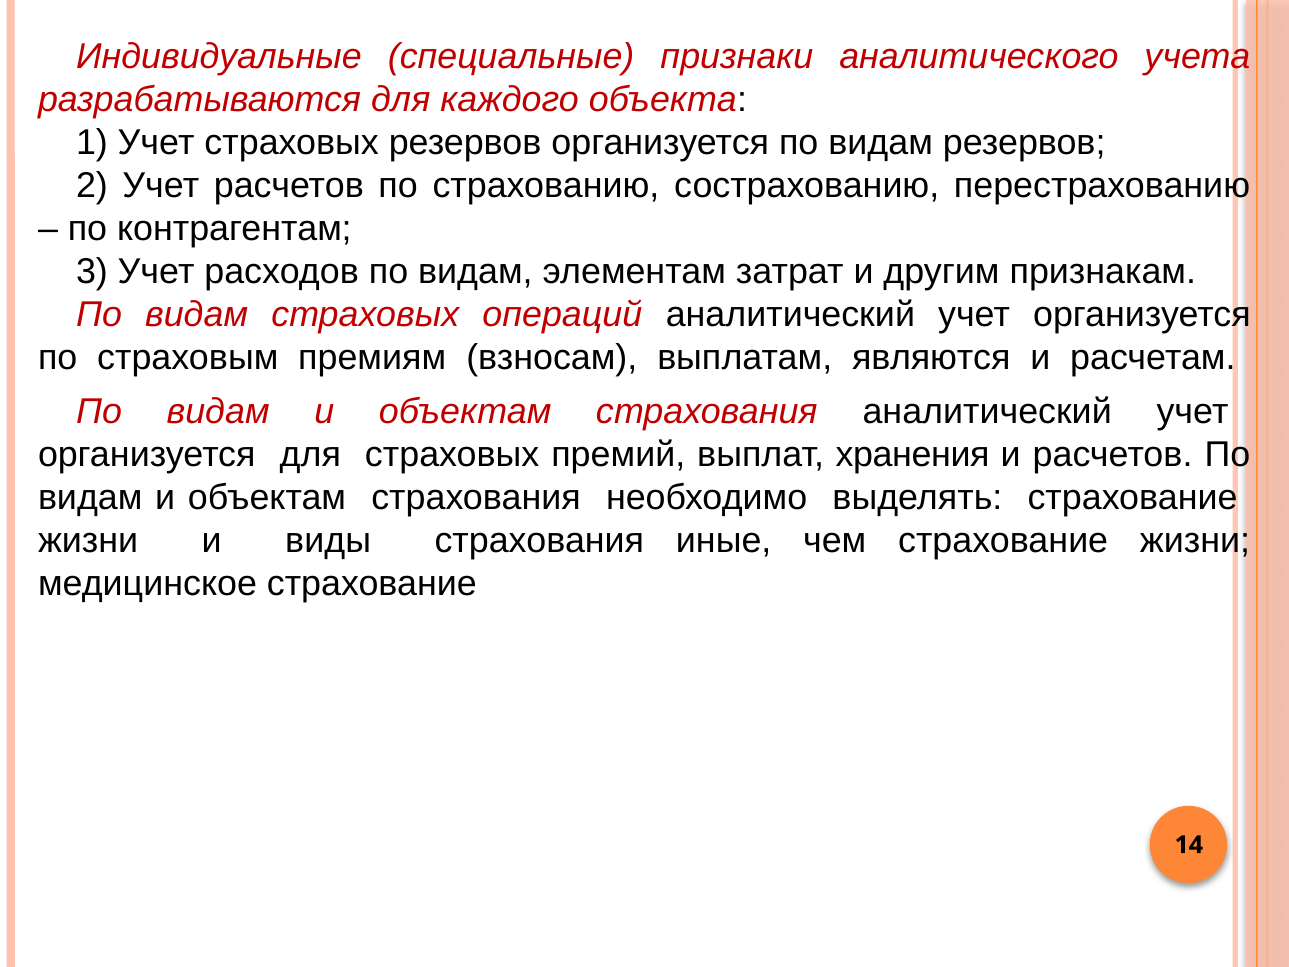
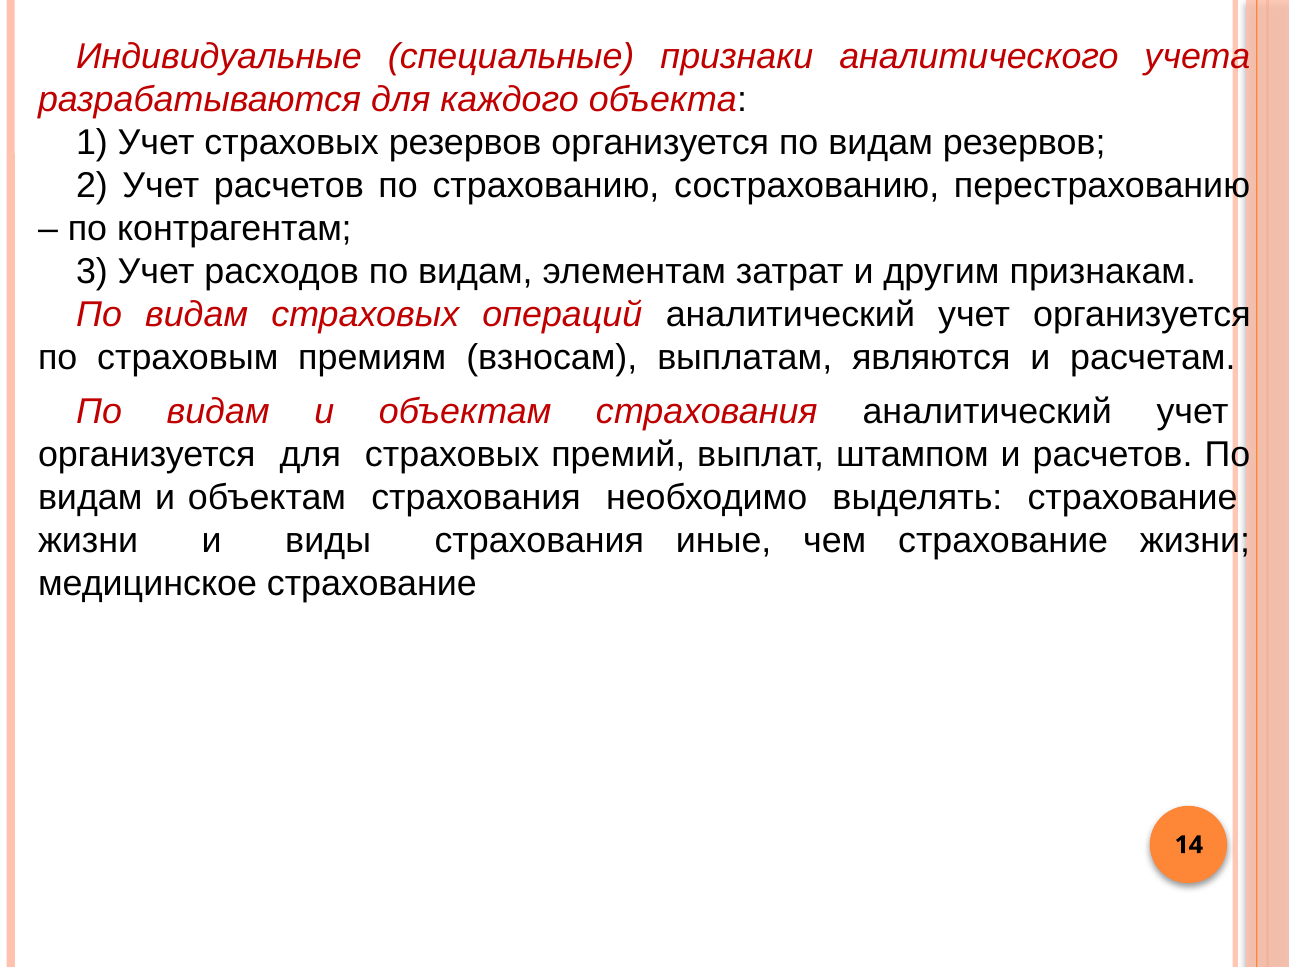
хранения: хранения -> штампом (912, 455)
